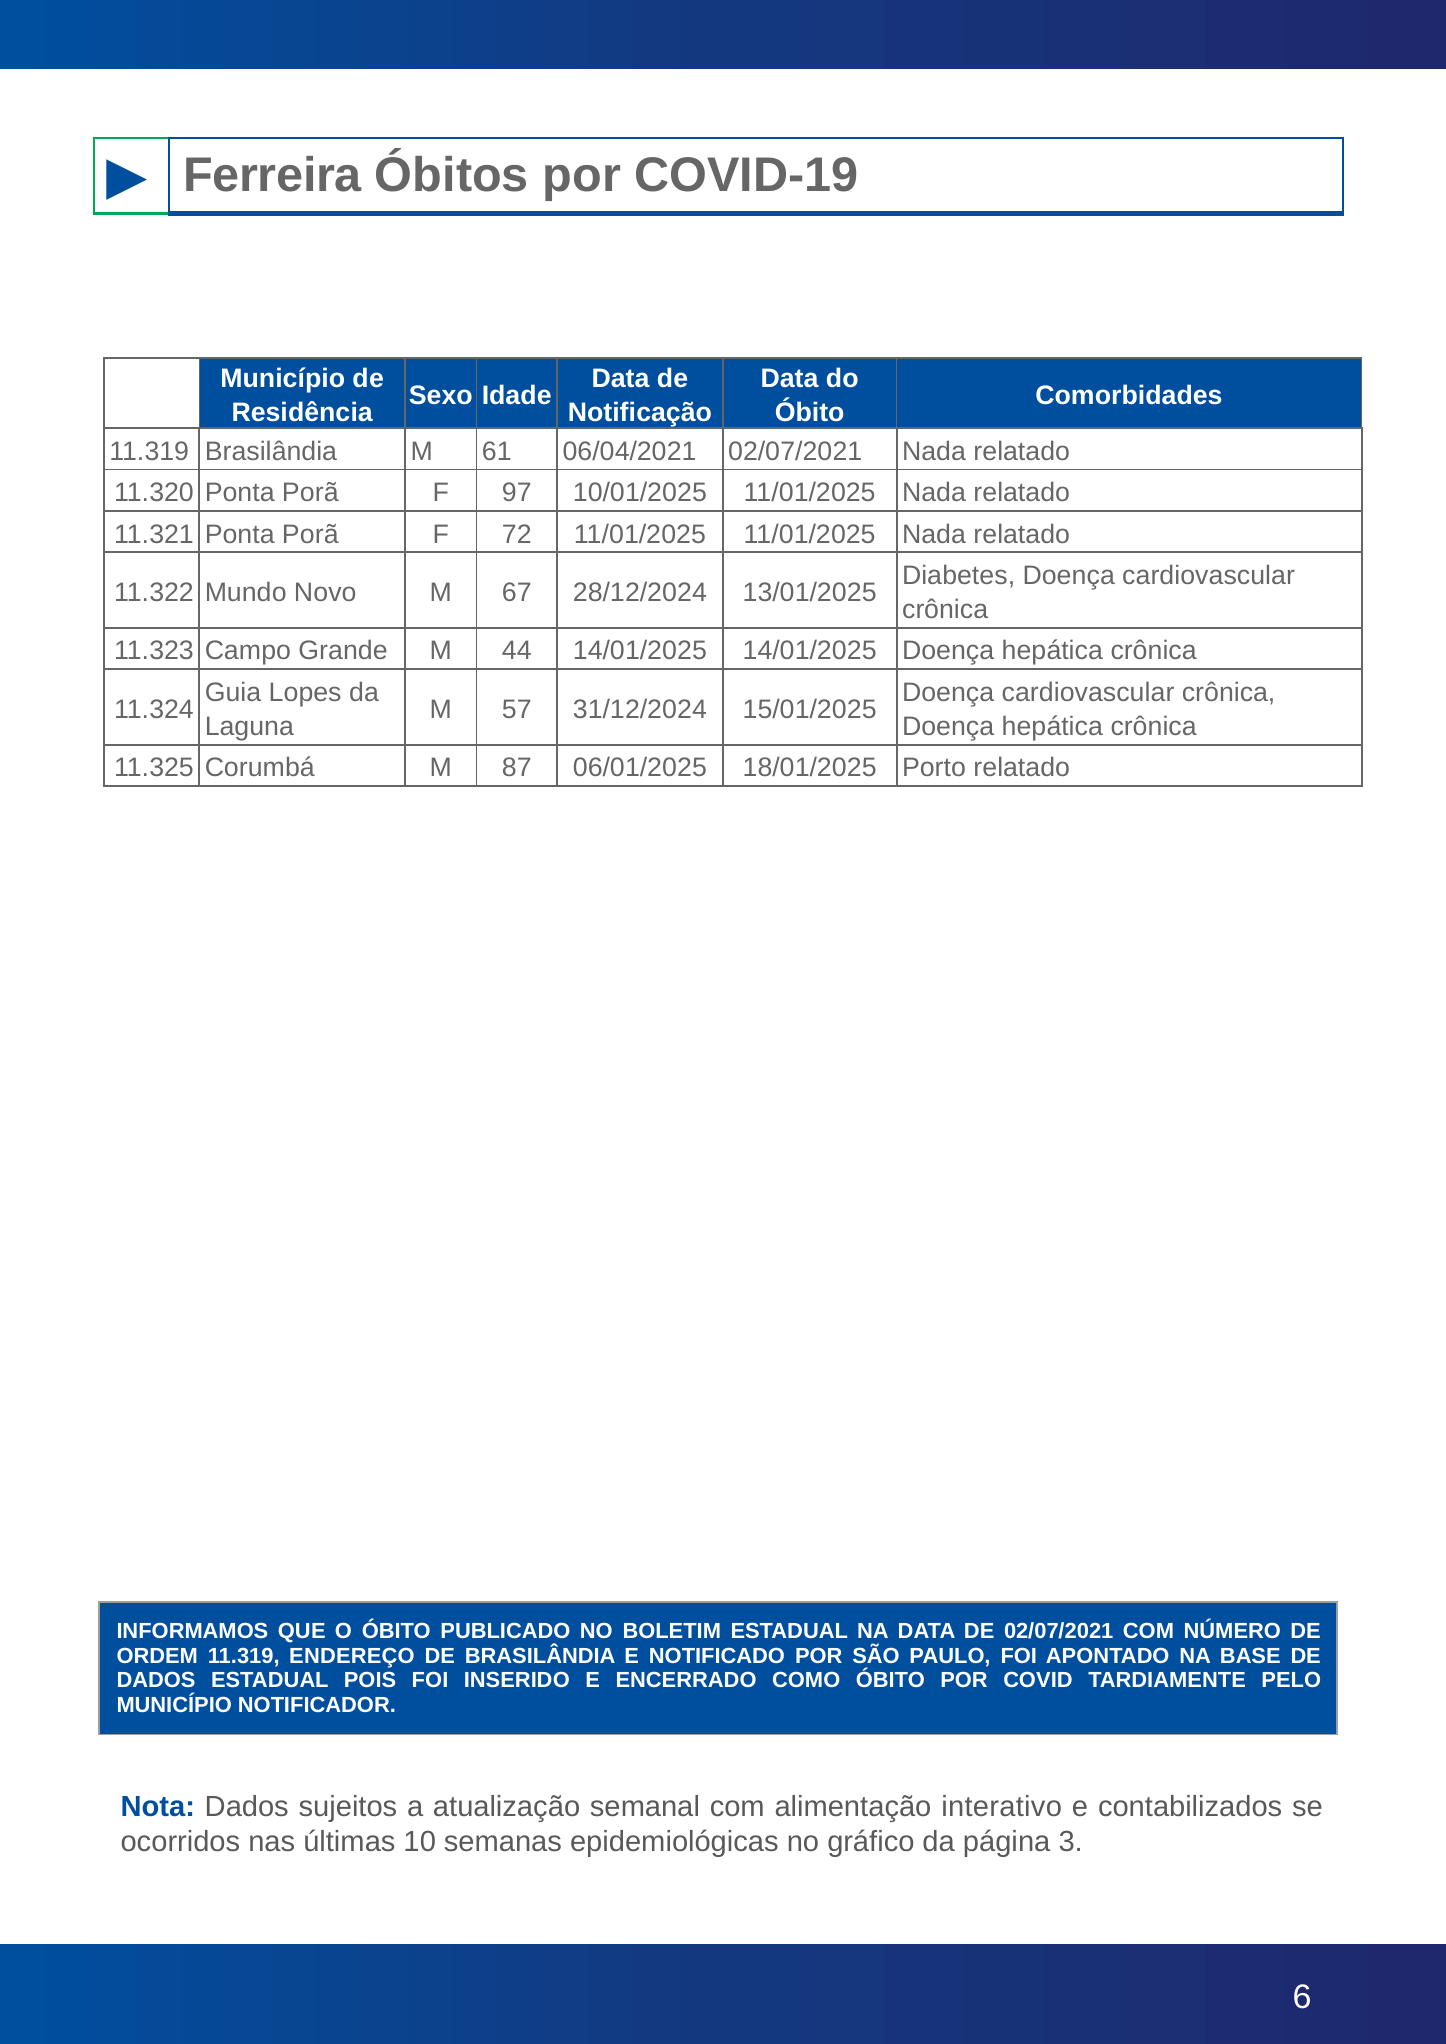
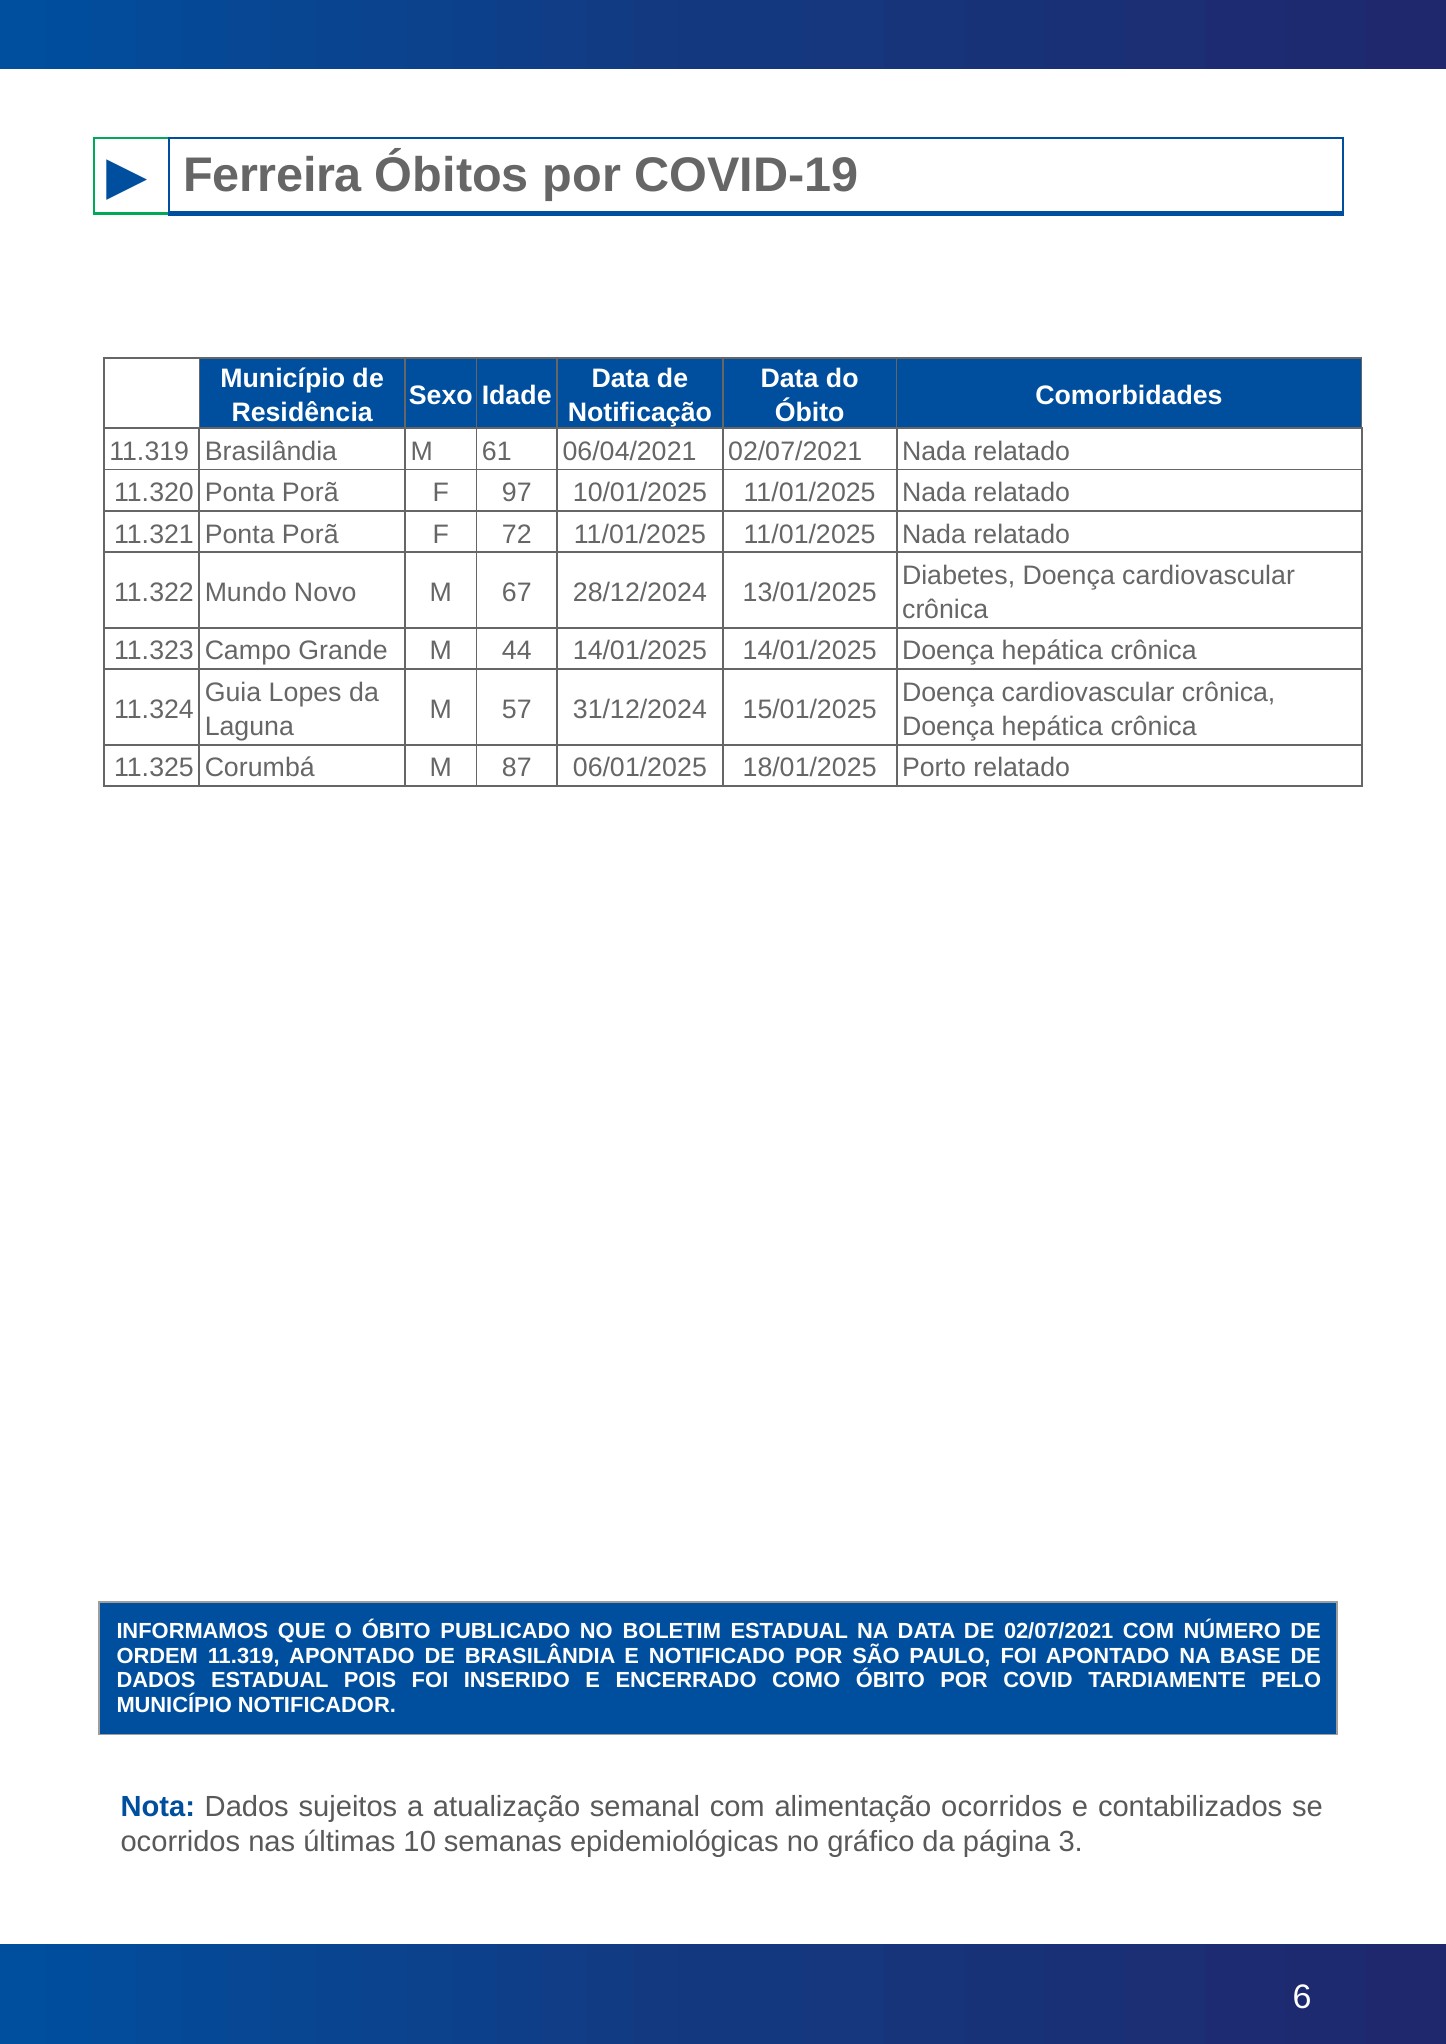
11.319 ENDEREÇO: ENDEREÇO -> APONTADO (352, 1657)
alimentação interativo: interativo -> ocorridos (1002, 1808)
